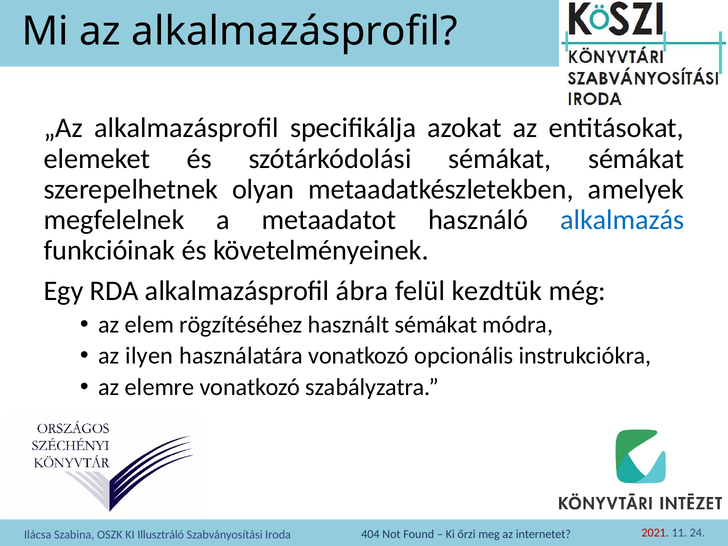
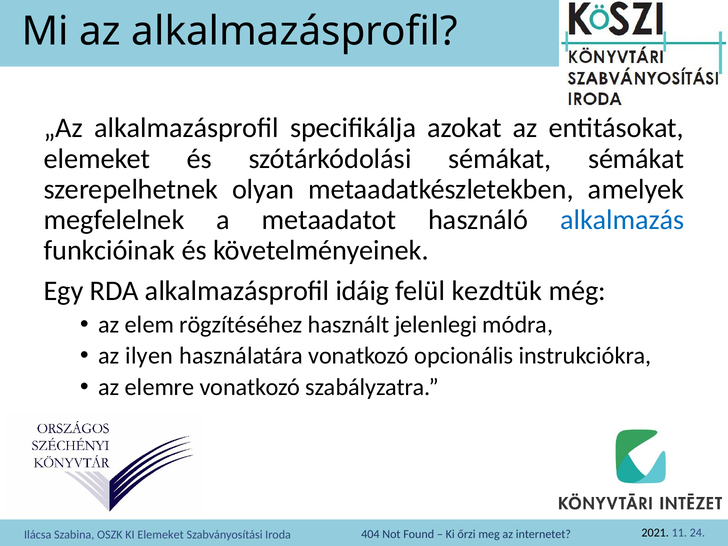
ábra: ábra -> idáig (362, 291)
használt sémákat: sémákat -> jelenlegi (436, 325)
KI Illusztráló: Illusztráló -> Elemeket (161, 535)
2021 colour: red -> black (655, 533)
